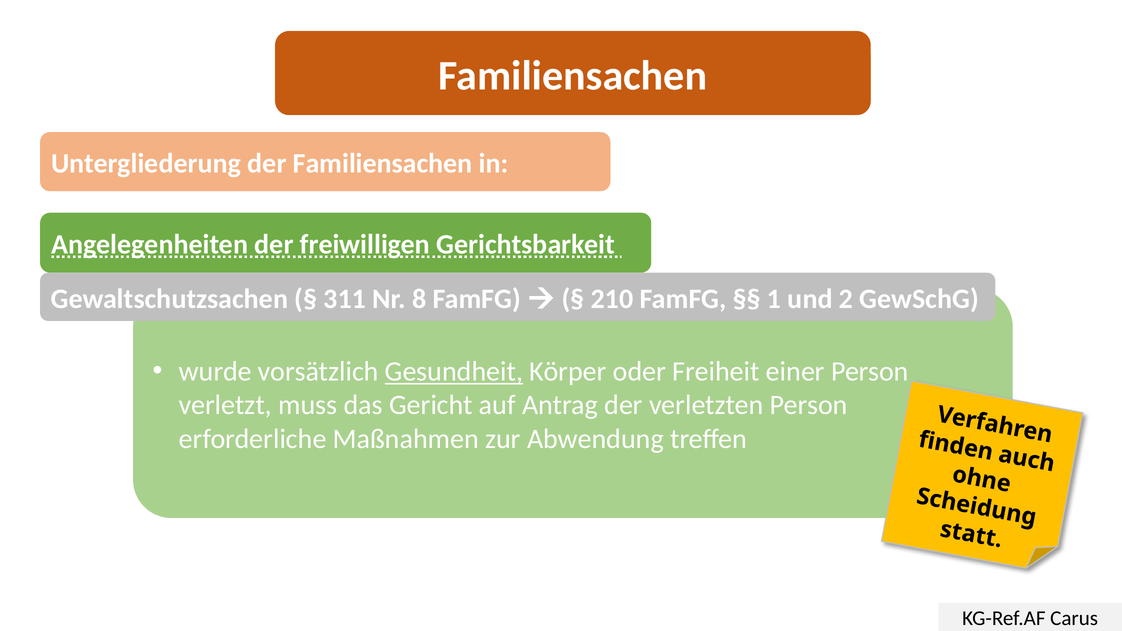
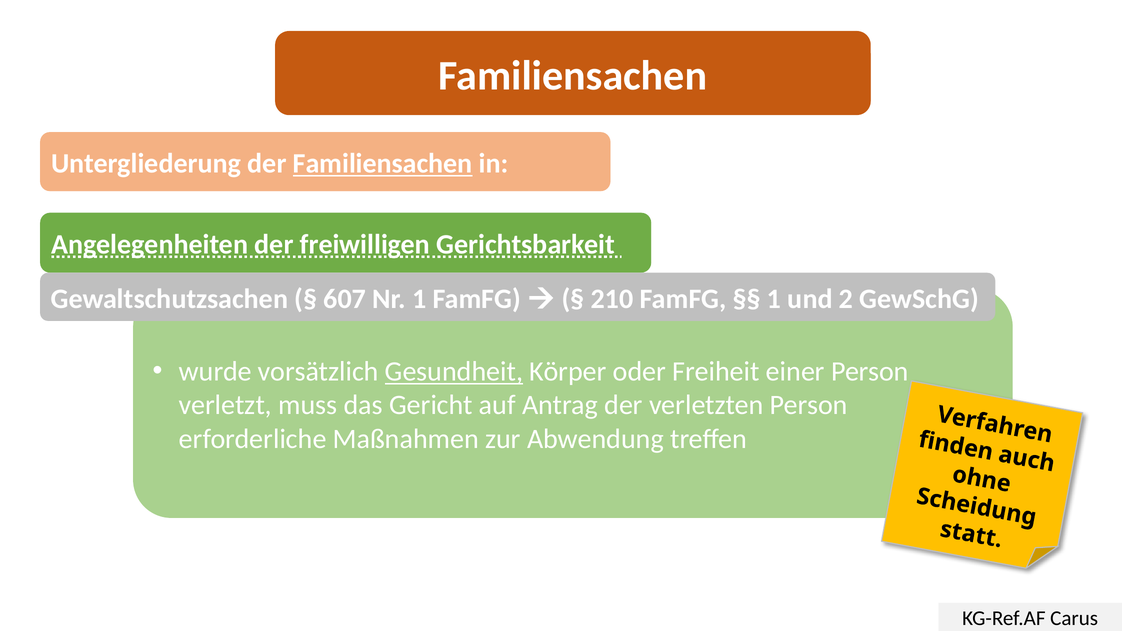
Familiensachen underline: none -> present (383, 164)
311: 311 -> 607 (345, 299)
Nr 8: 8 -> 1 (419, 299)
